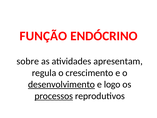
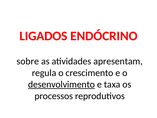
FUNÇÃO: FUNÇÃO -> LIGADOS (43, 36)
logo: logo -> taxa (112, 84)
processos underline: present -> none (54, 96)
